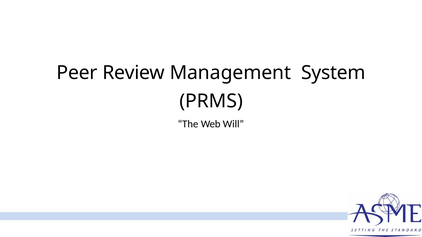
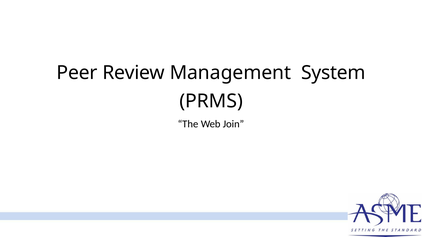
Will: Will -> Join (233, 124)
